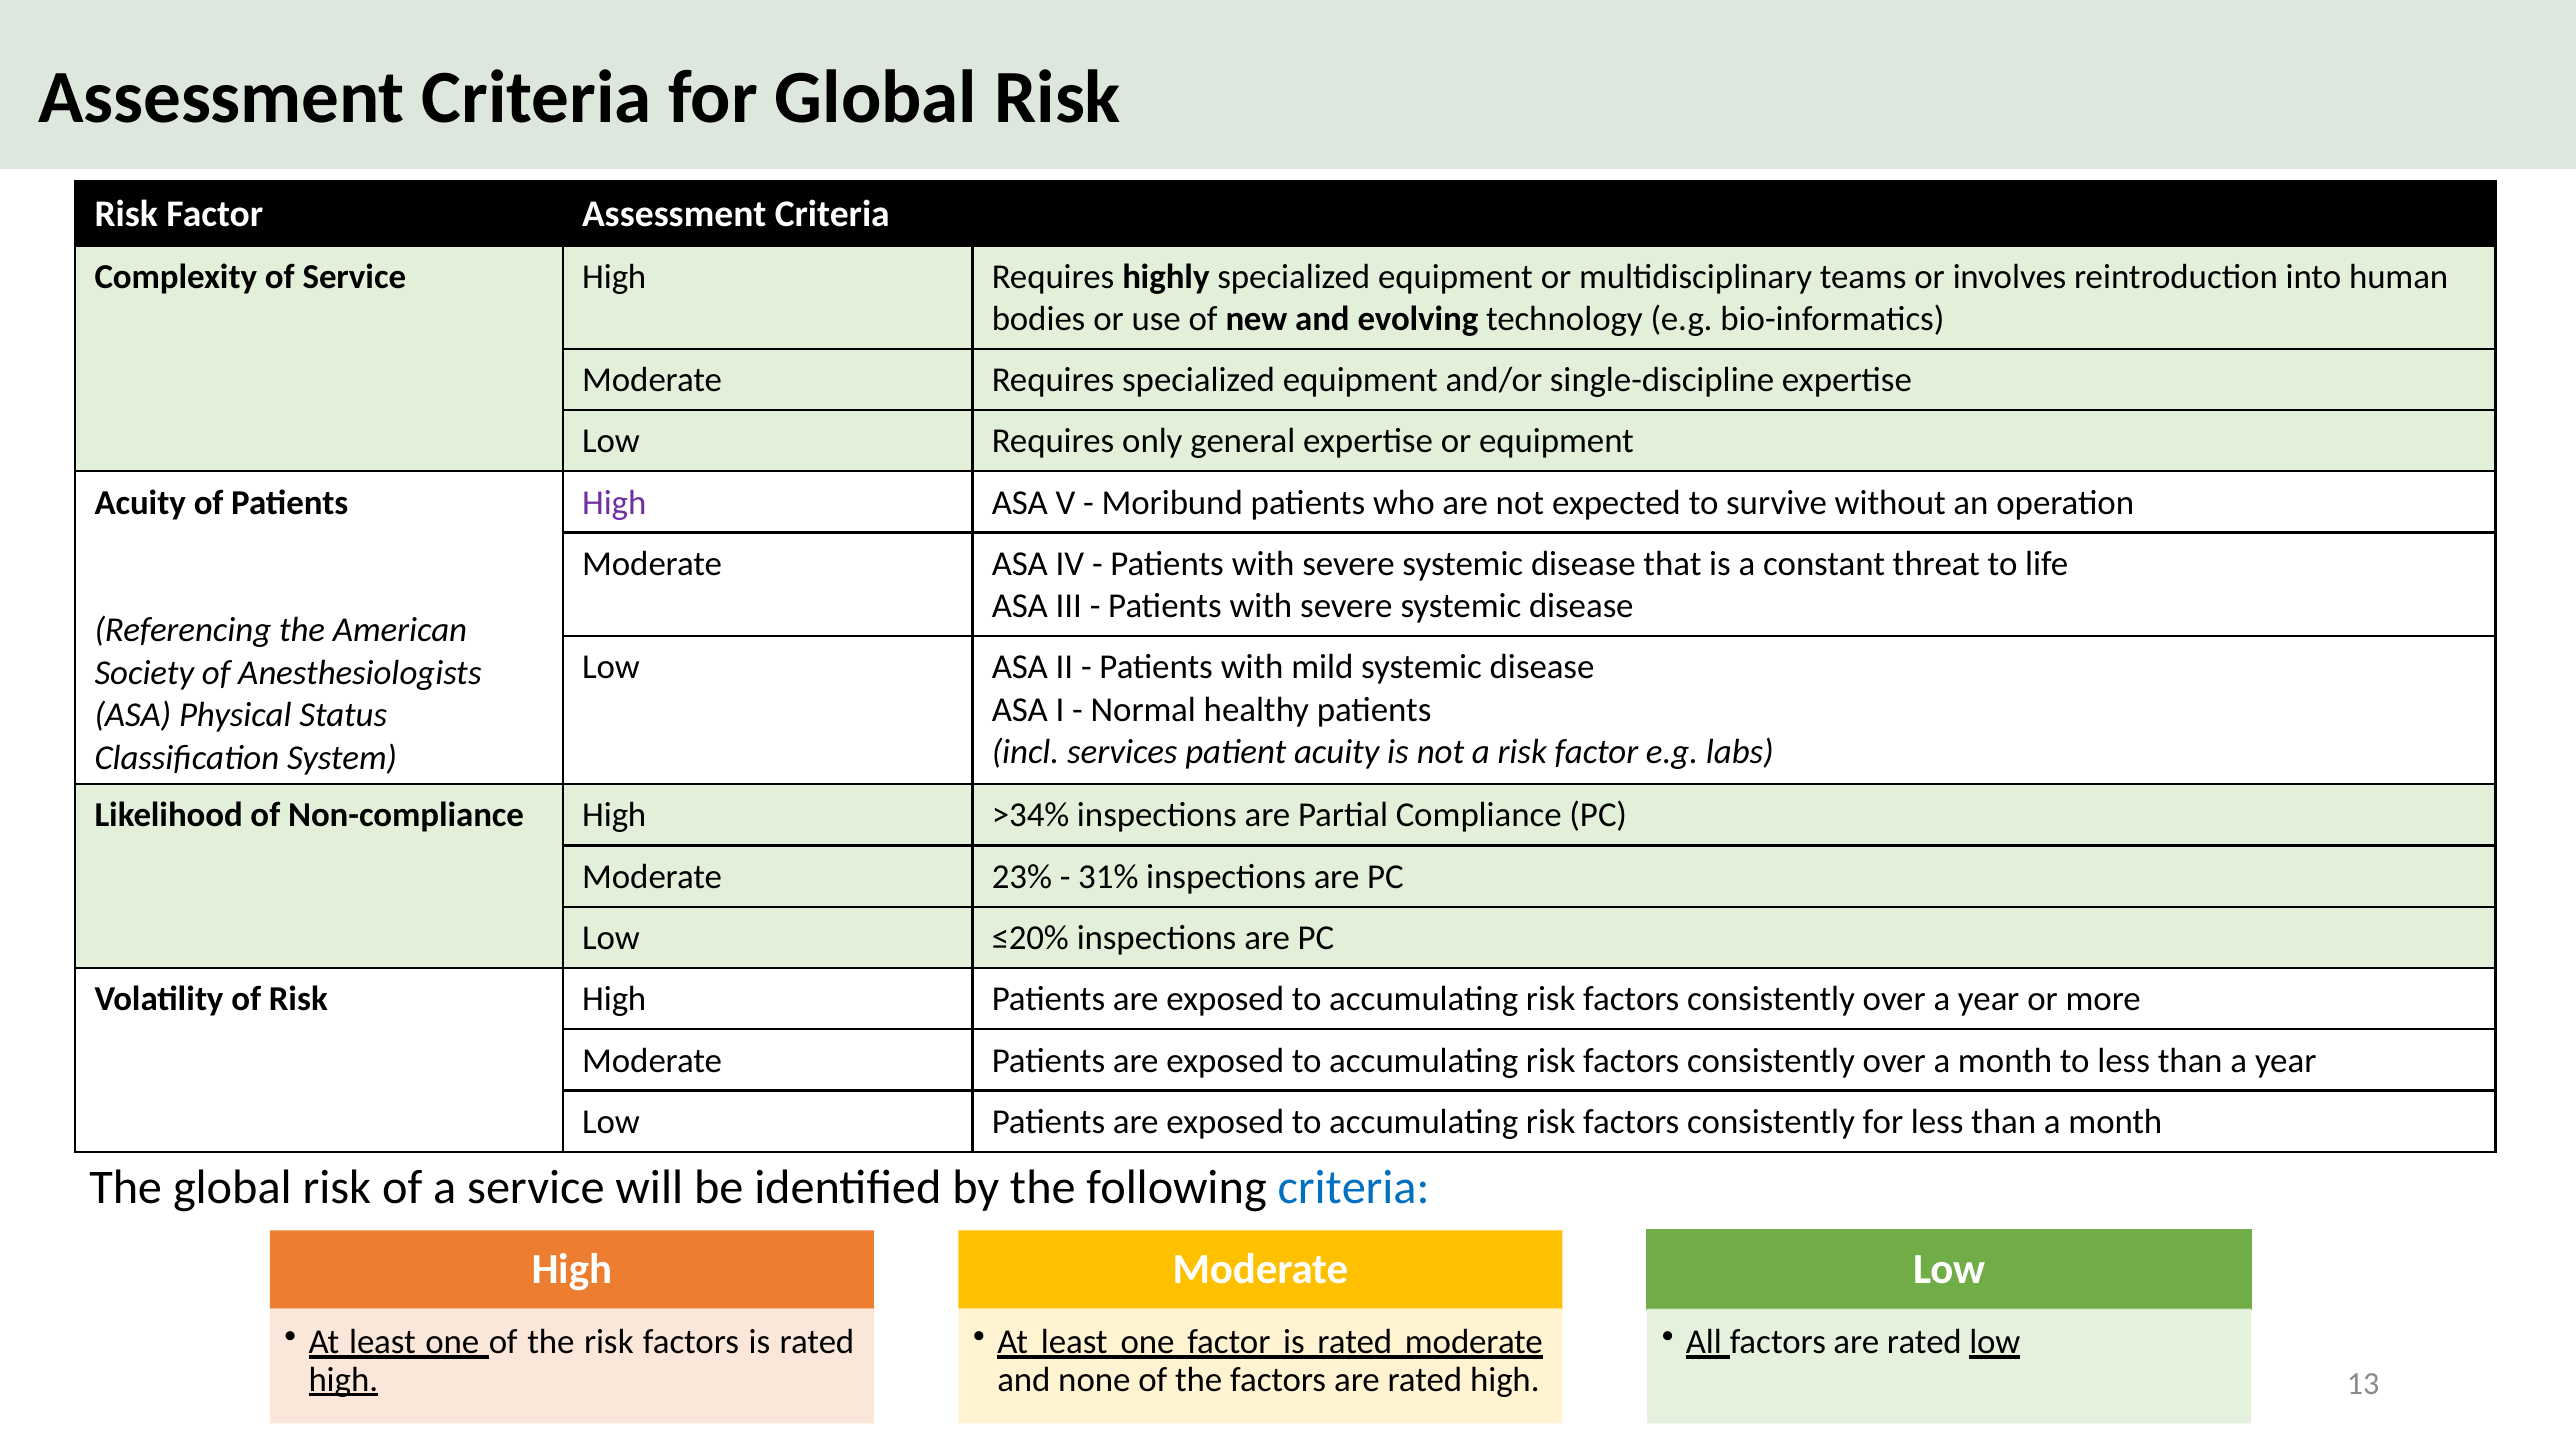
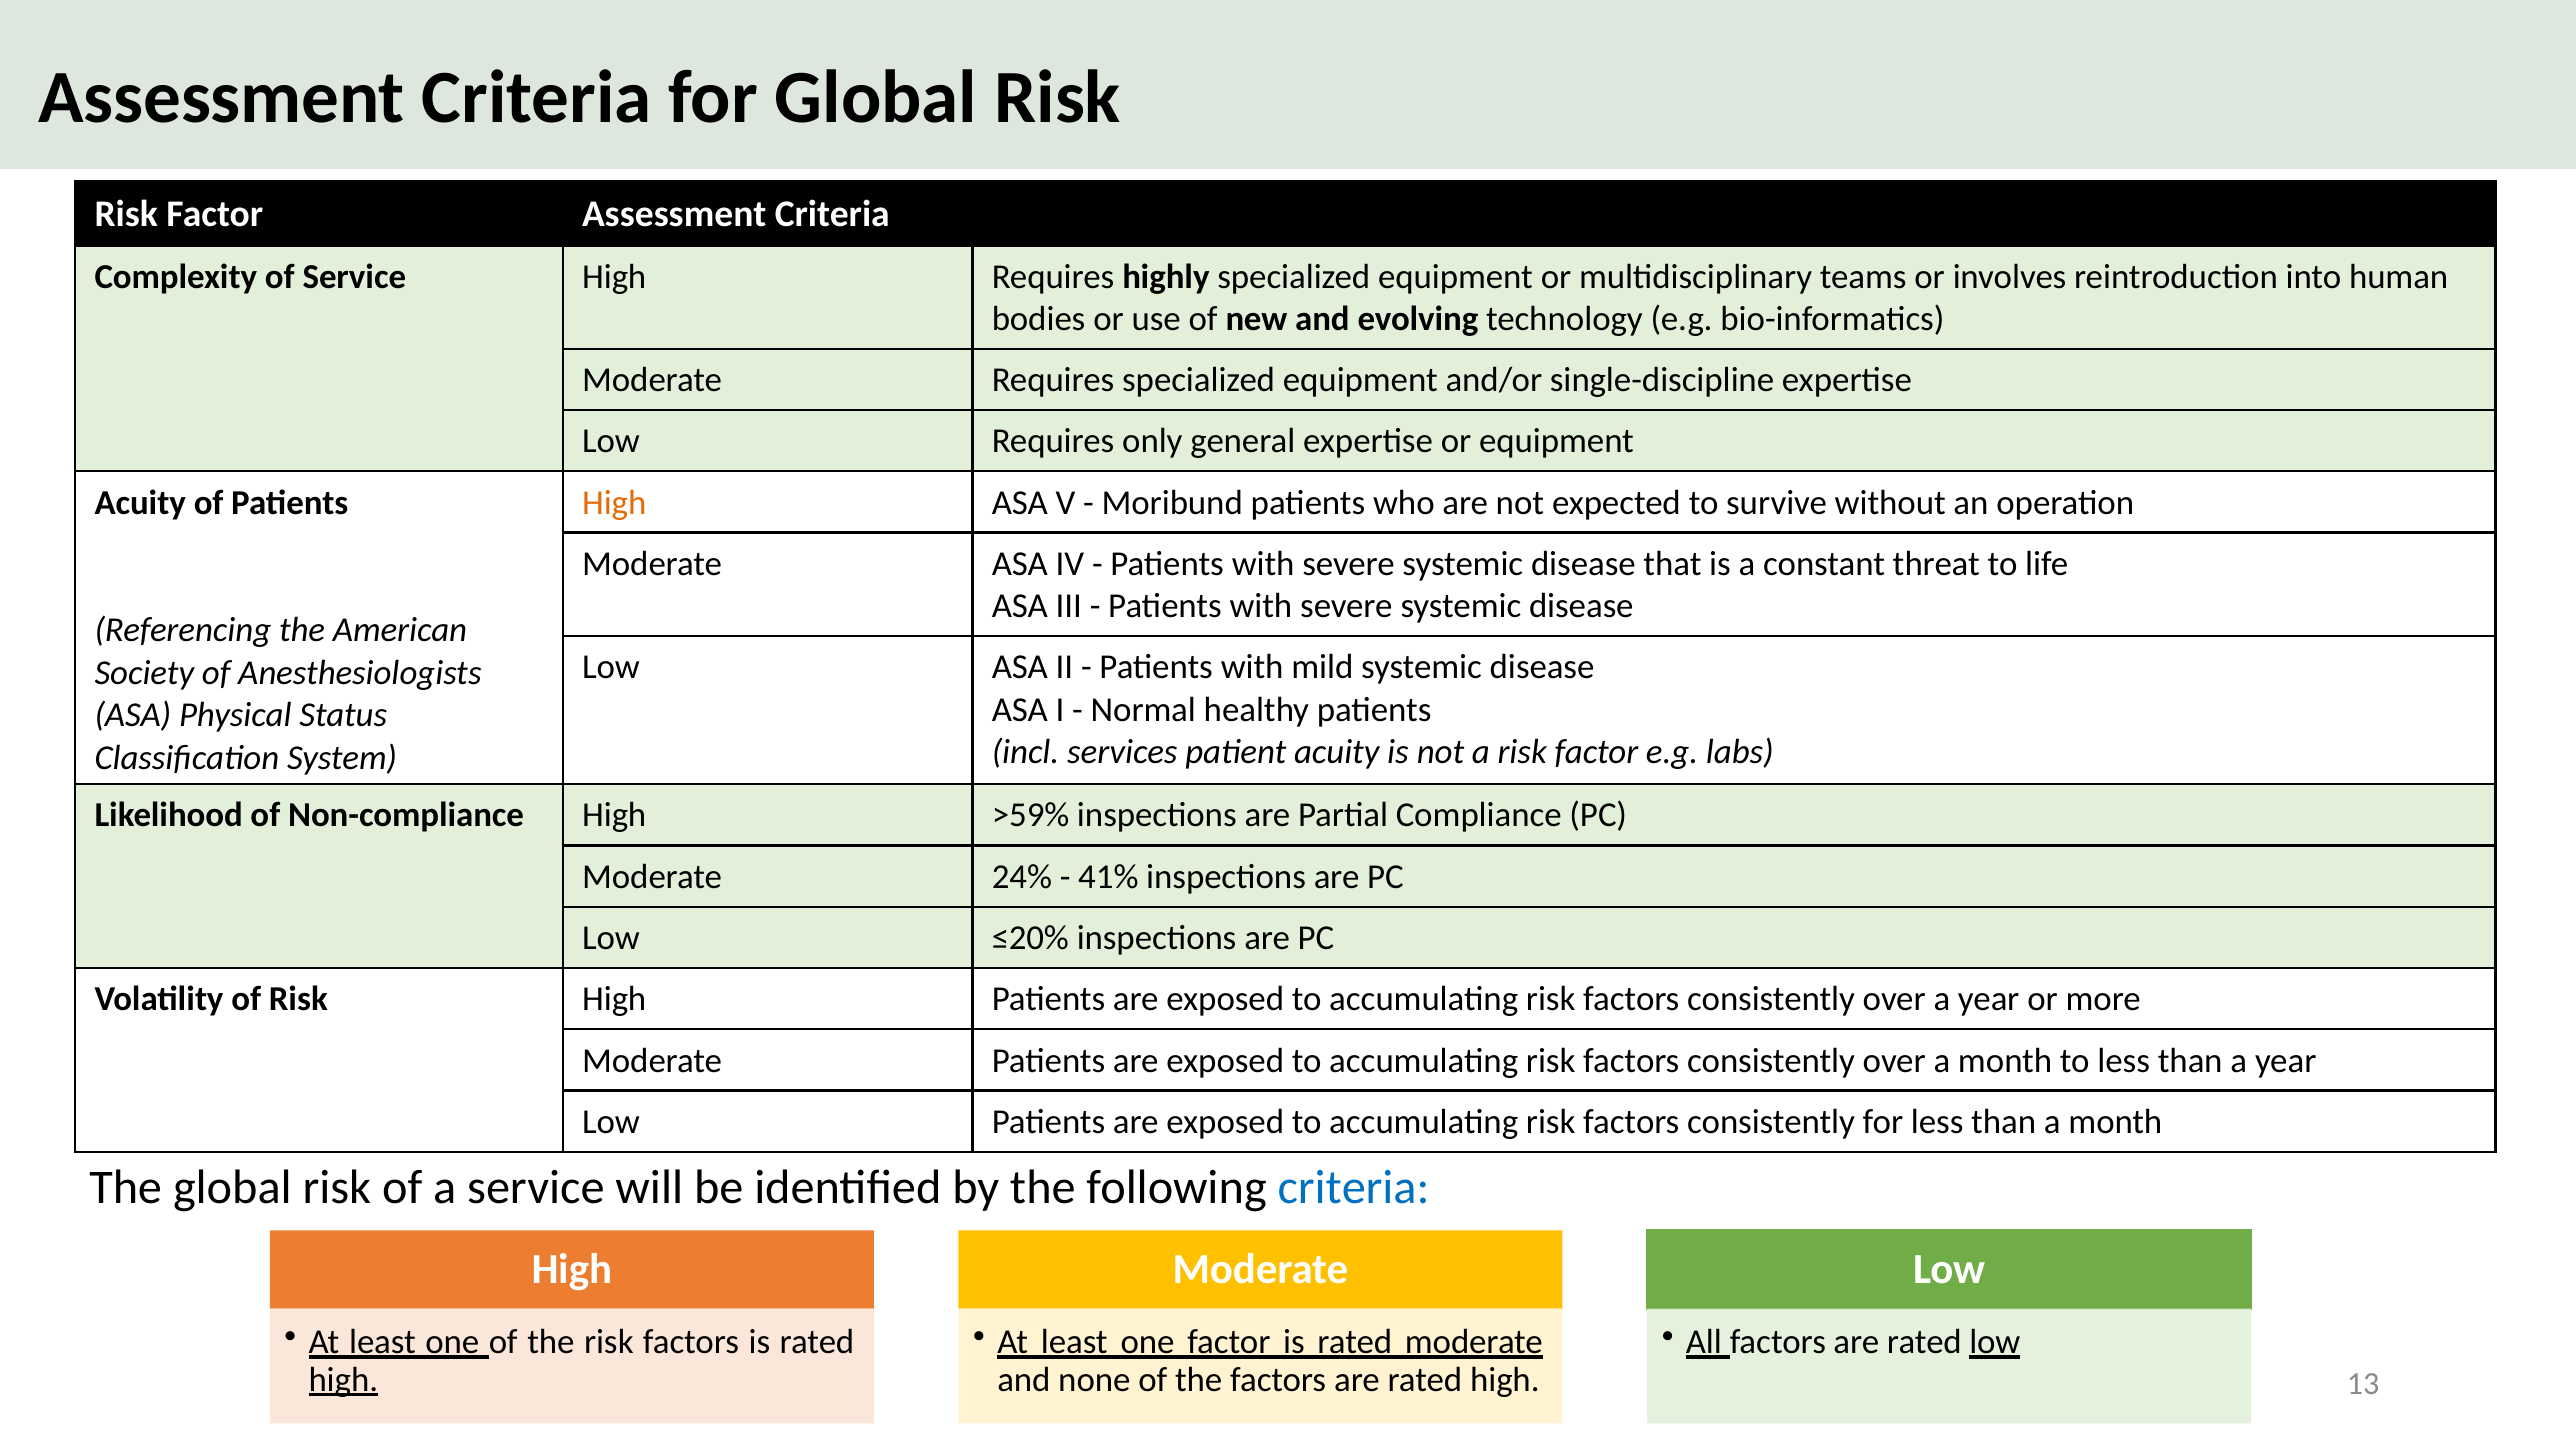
High colour: purple -> orange (614, 503)
>34%: >34% -> >59% (1031, 815)
23%: 23% -> 24% (1022, 877)
31%: 31% -> 41% (1108, 877)
